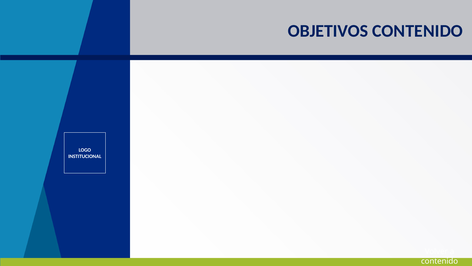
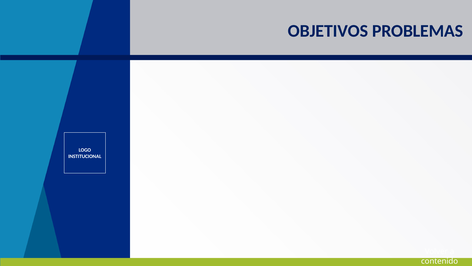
OBJETIVOS CONTENIDO: CONTENIDO -> PROBLEMAS (418, 31)
